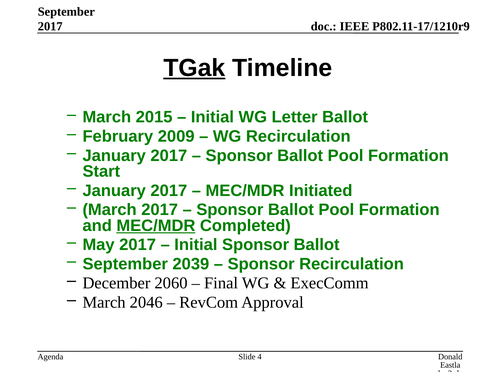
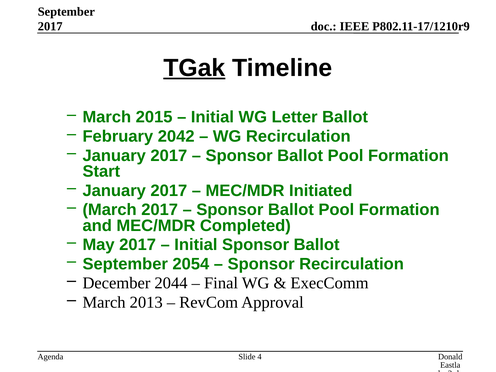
2009: 2009 -> 2042 (176, 136)
MEC/MDR underline: present -> none (156, 226)
2039: 2039 -> 2054 (191, 264)
2060: 2060 -> 2044 (171, 283)
2046: 2046 -> 2013 (146, 302)
